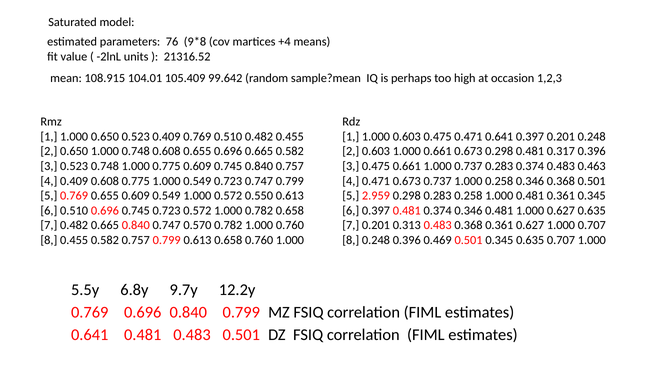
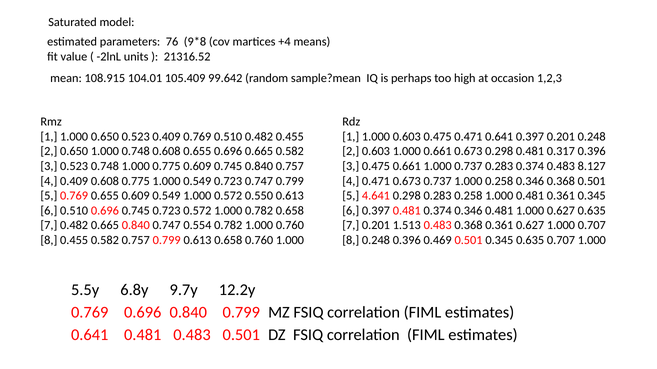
0.463: 0.463 -> 8.127 (592, 166)
2.959: 2.959 -> 4.641 (376, 196)
0.570: 0.570 -> 0.554 (197, 226)
0.313: 0.313 -> 1.513 (407, 226)
